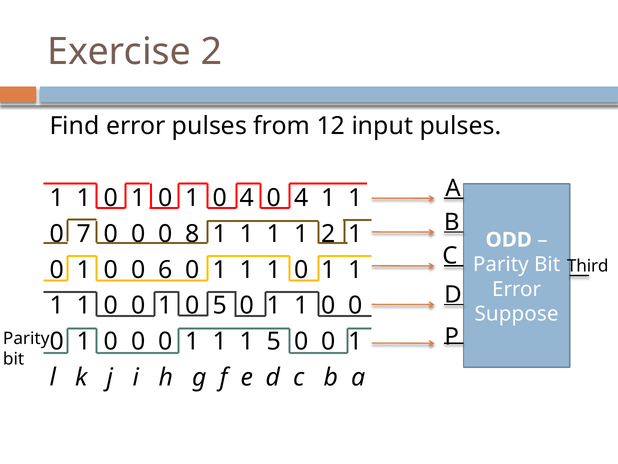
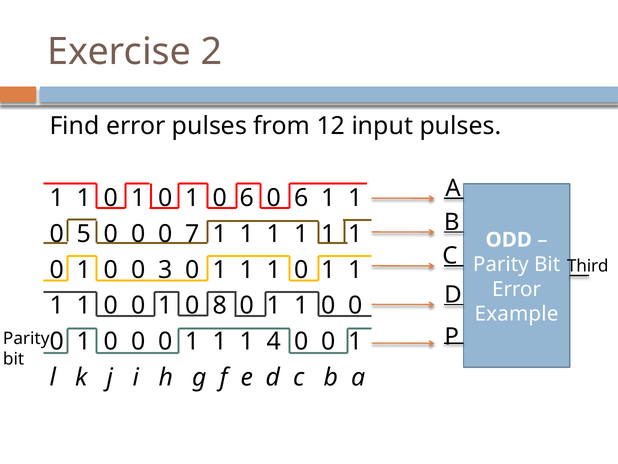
1 0 4: 4 -> 6 (247, 198)
4: 4 -> 6 (301, 198)
7: 7 -> 5 (84, 234)
8: 8 -> 7 (193, 234)
2: 2 -> 1 (328, 234)
6: 6 -> 3 (165, 269)
0 5: 5 -> 8 (220, 305)
Suppose: Suppose -> Example (517, 314)
1 5: 5 -> 4 (274, 341)
